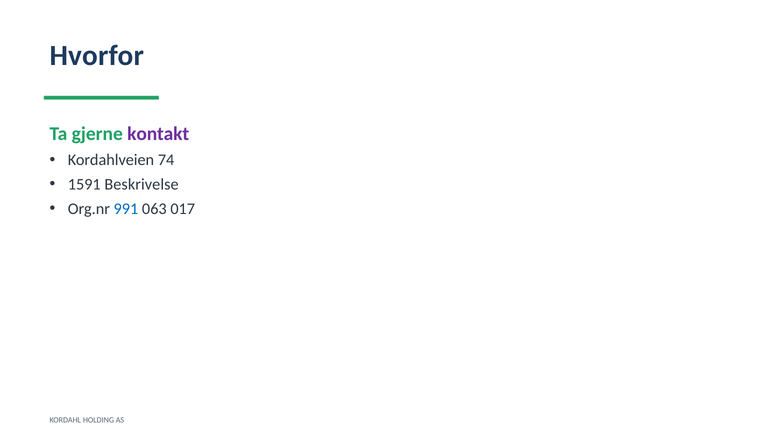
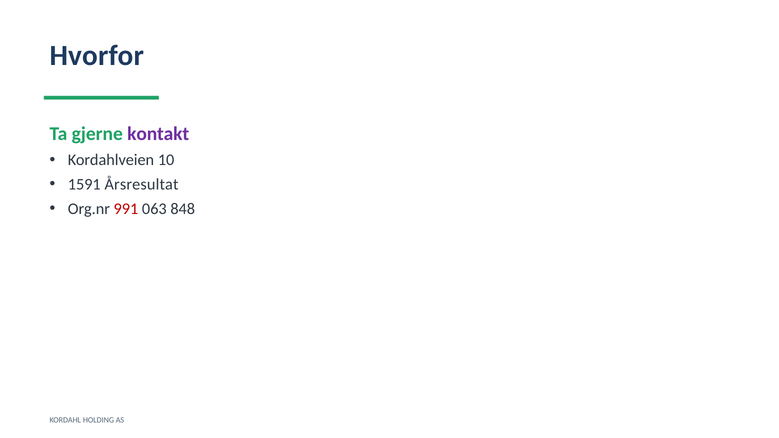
74: 74 -> 10 (166, 160)
Beskrivelse: Beskrivelse -> Årsresultat (142, 185)
991 colour: blue -> red (126, 209)
017: 017 -> 848 (183, 209)
